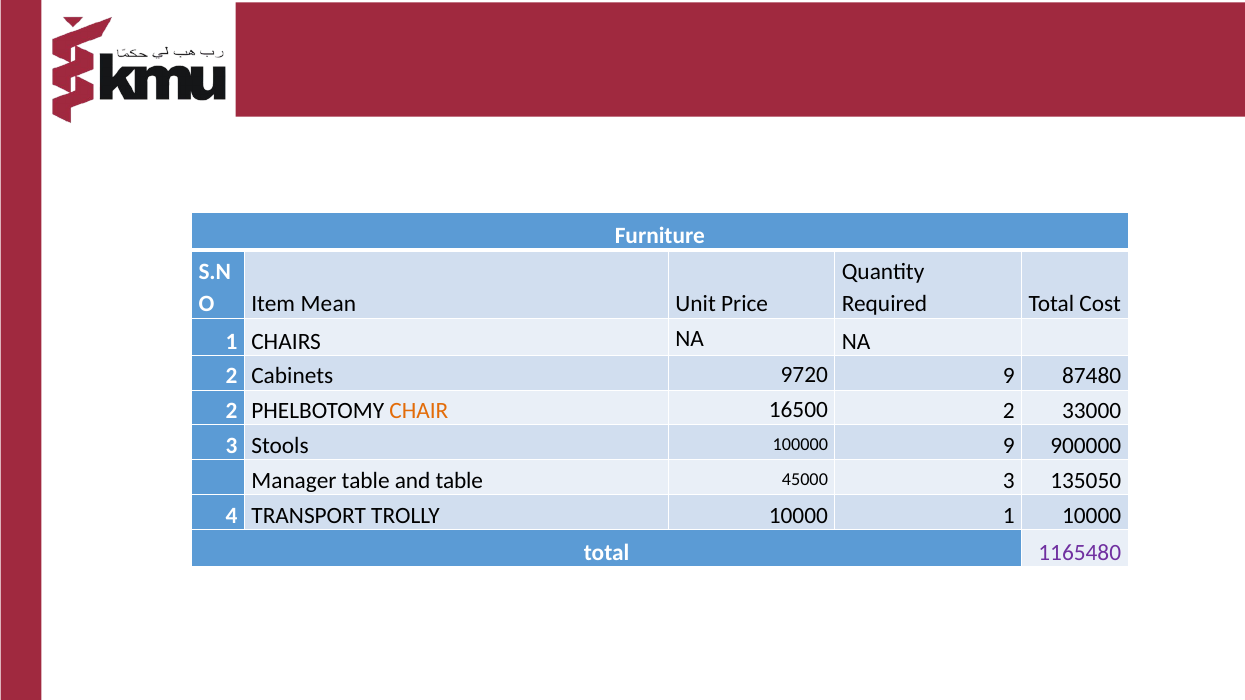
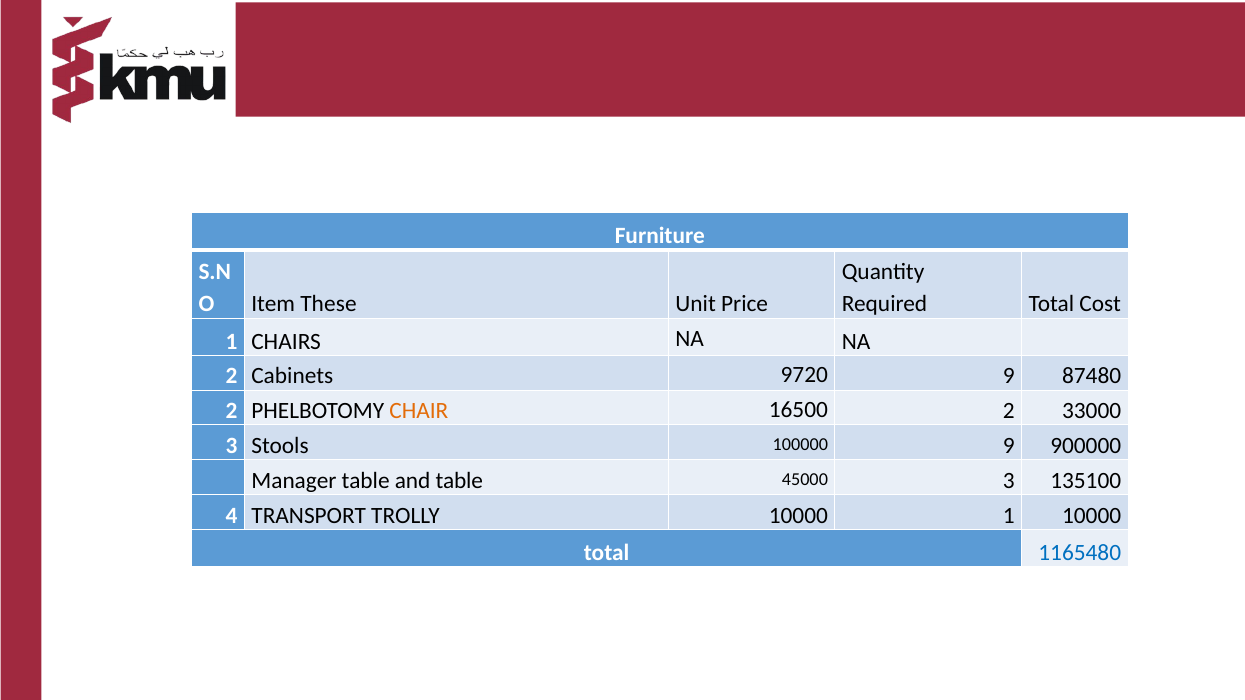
Mean: Mean -> These (328, 304)
135050: 135050 -> 135100 (1086, 481)
1165480 colour: purple -> blue (1080, 553)
